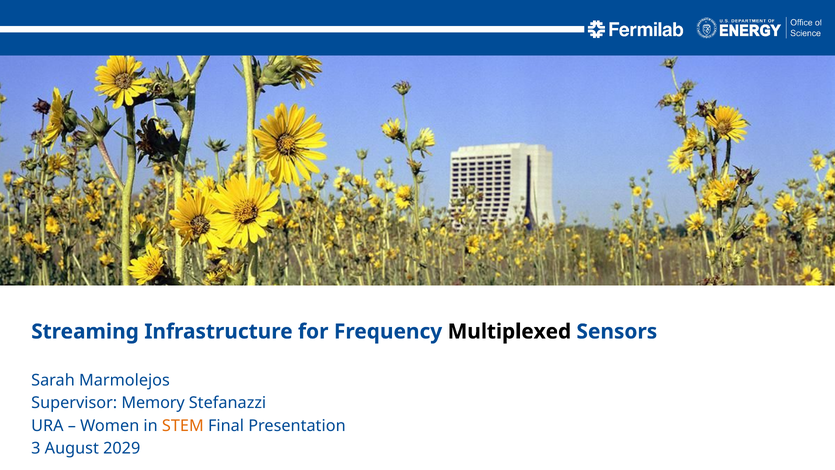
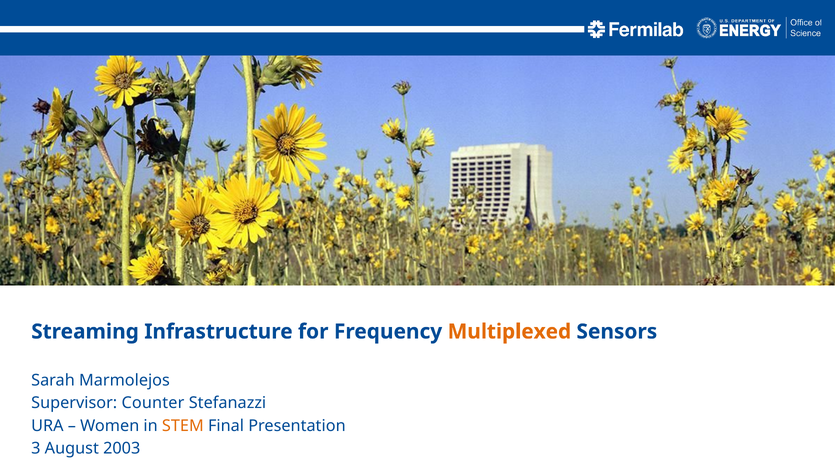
Multiplexed colour: black -> orange (509, 331)
Memory: Memory -> Counter (153, 403)
2029: 2029 -> 2003 (122, 448)
